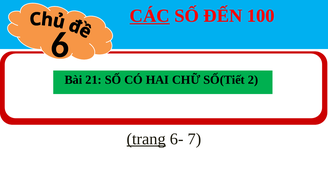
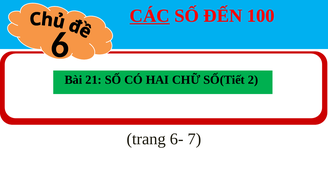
trang underline: present -> none (146, 139)
